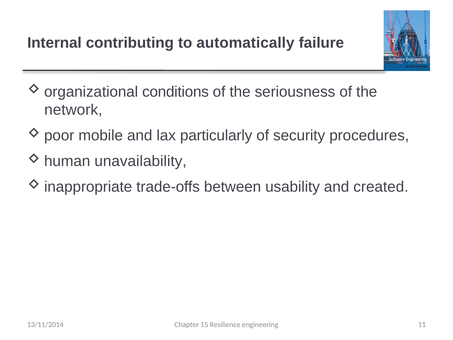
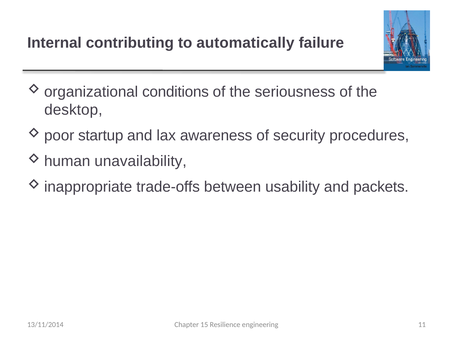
network: network -> desktop (73, 110)
mobile: mobile -> startup (101, 135)
particularly: particularly -> awareness (216, 135)
created: created -> packets (381, 187)
